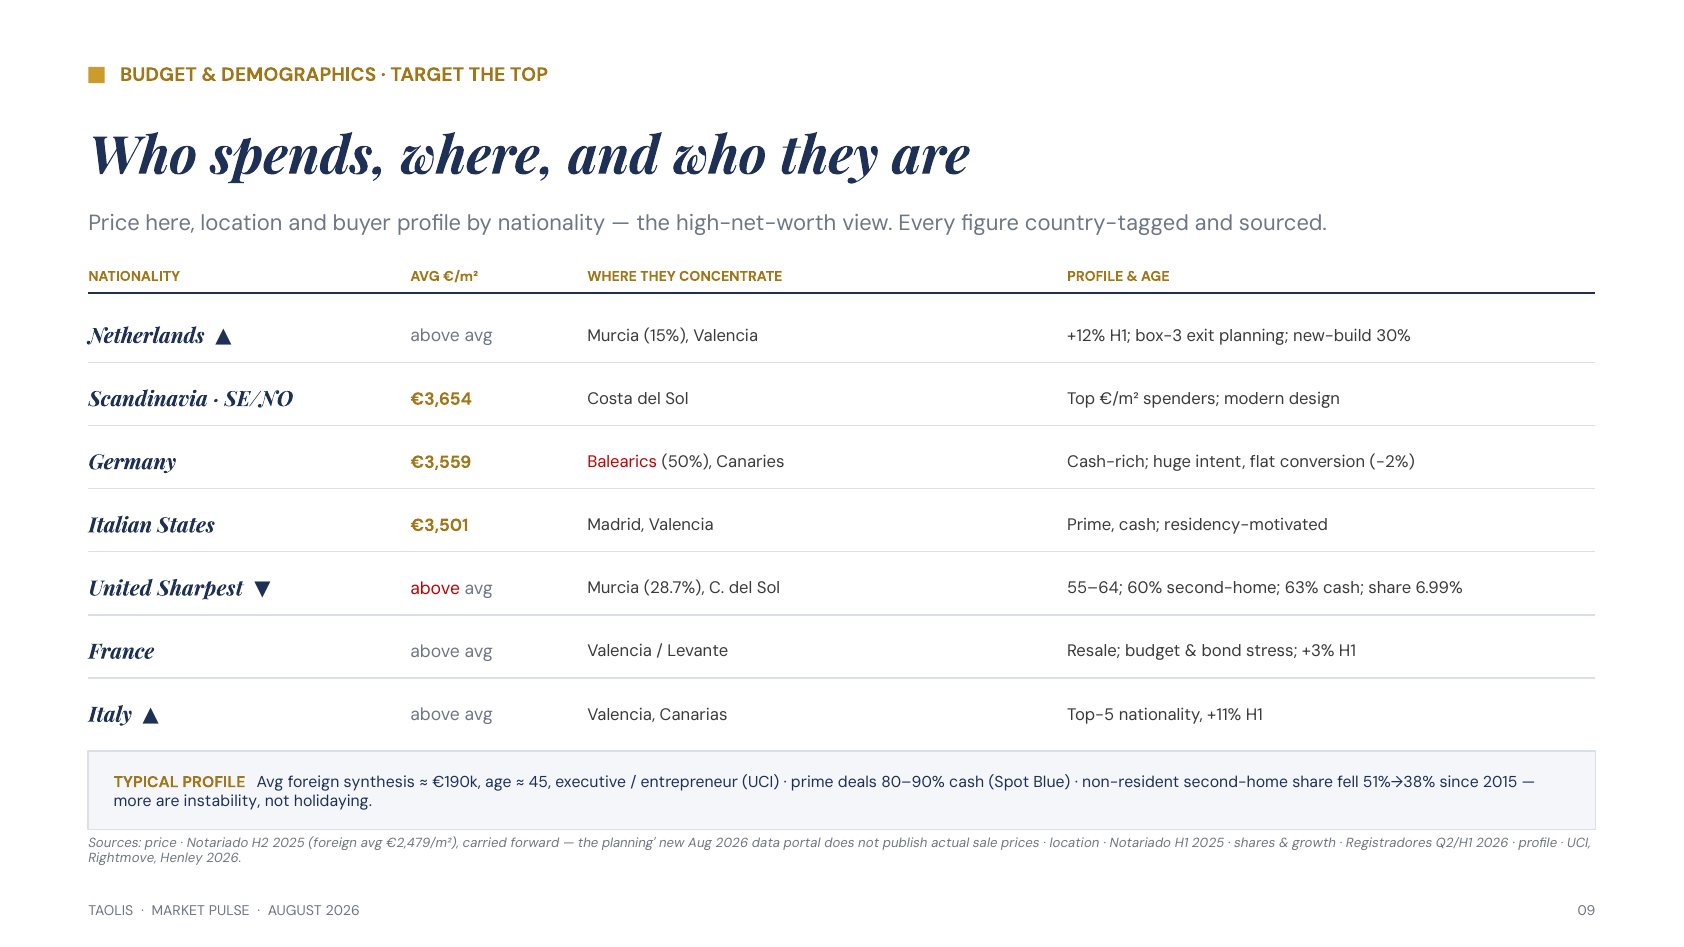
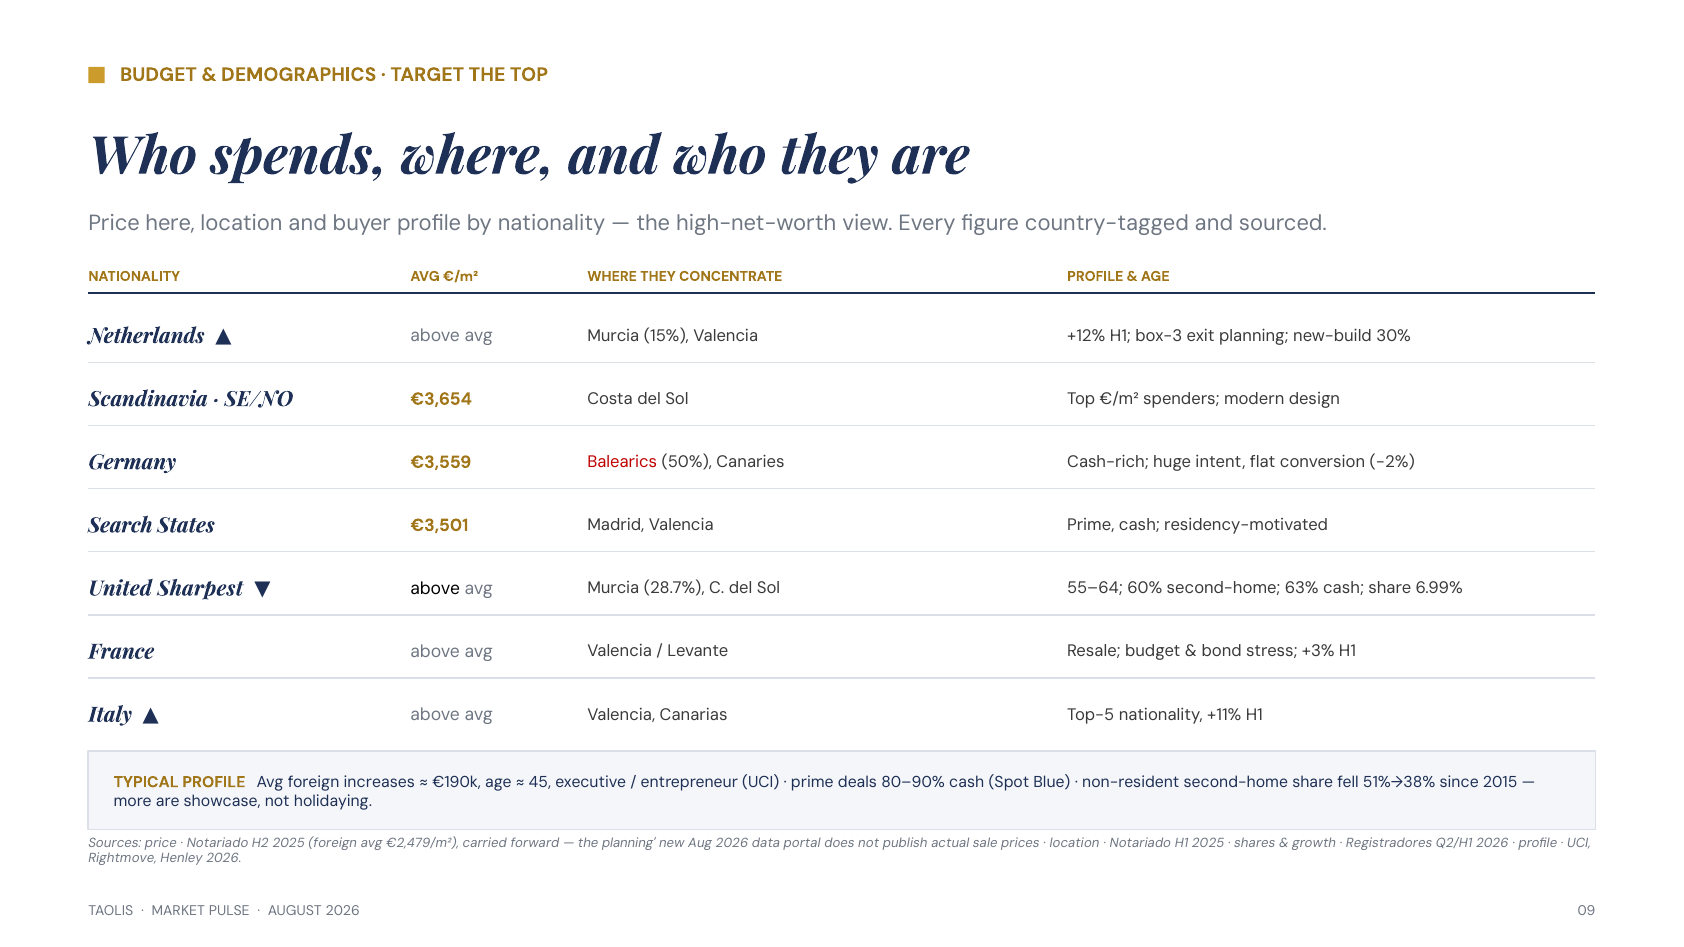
Italian: Italian -> Search (120, 526)
above colour: red -> black (435, 588)
synthesis: synthesis -> increases (379, 782)
instability: instability -> showcase (222, 802)
